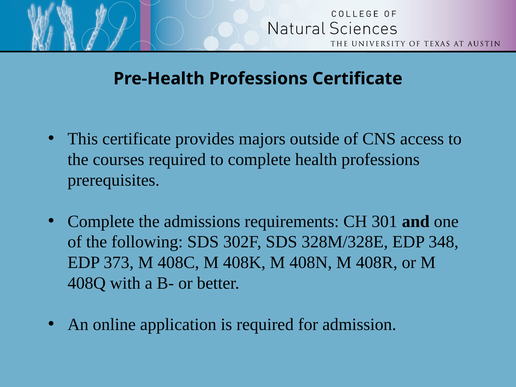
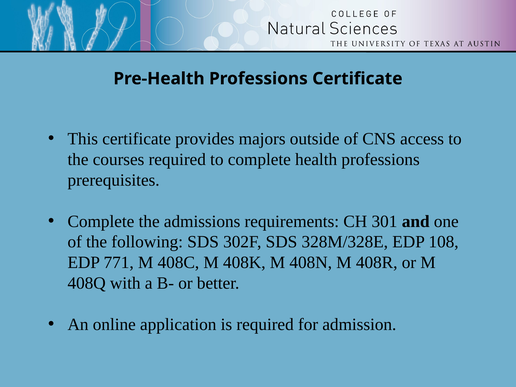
348: 348 -> 108 (444, 242)
373: 373 -> 771 (119, 263)
